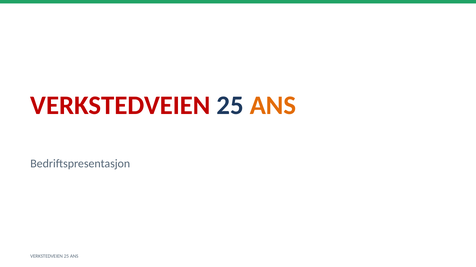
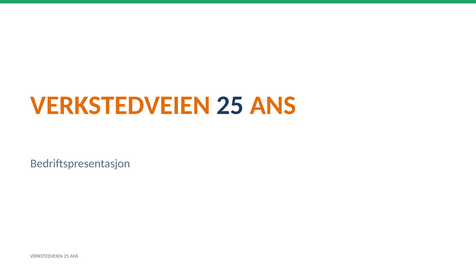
VERKSTEDVEIEN colour: red -> orange (120, 106)
